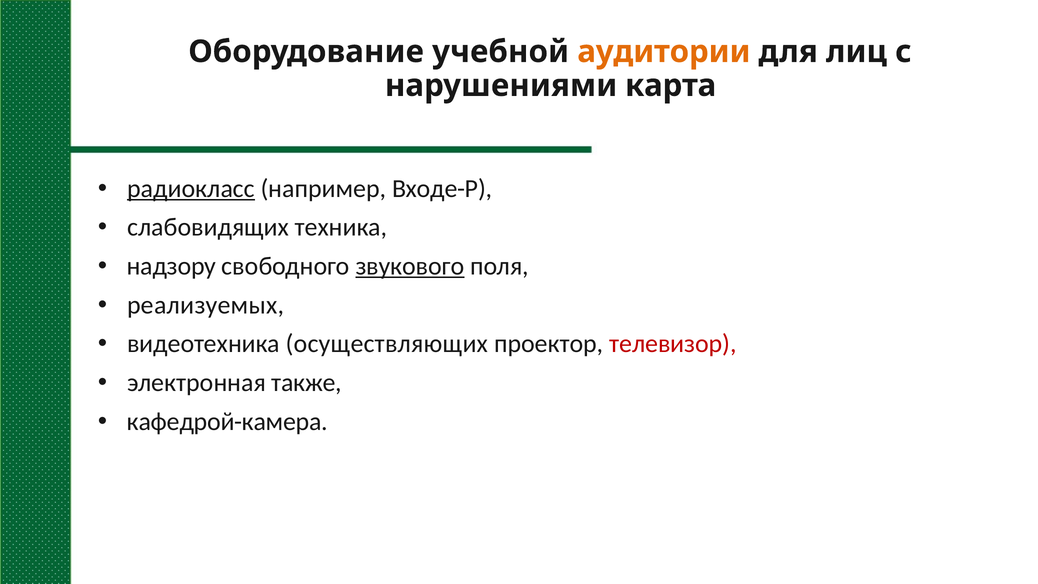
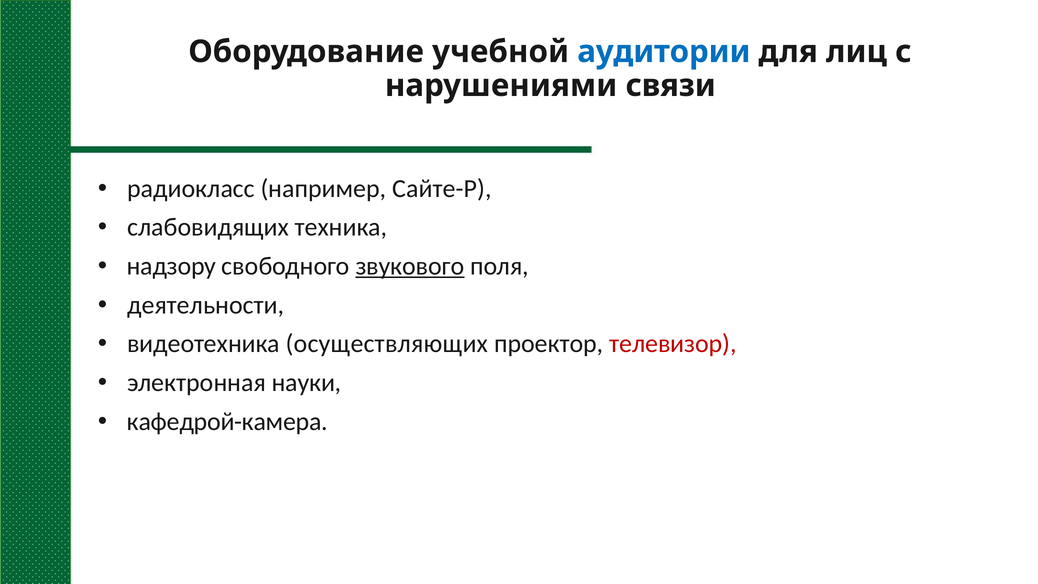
аудитории colour: orange -> blue (664, 52)
карта: карта -> связи (671, 86)
радиокласс underline: present -> none (191, 188)
Входе-Р: Входе-Р -> Сайте-Р (442, 188)
реализуемых: реализуемых -> деятельности (206, 305)
также: также -> науки (307, 383)
